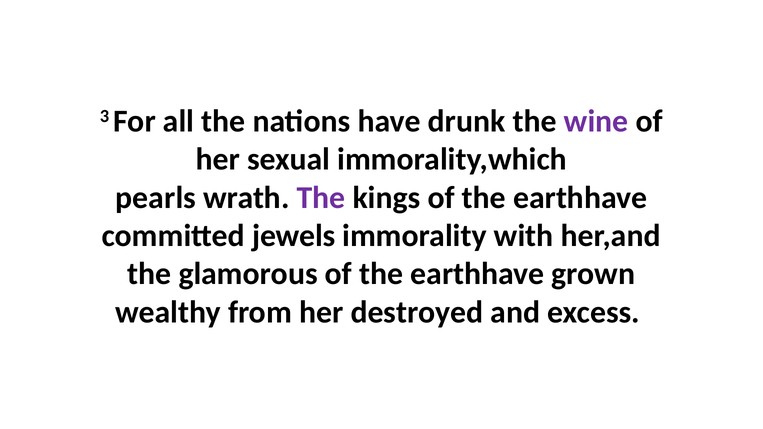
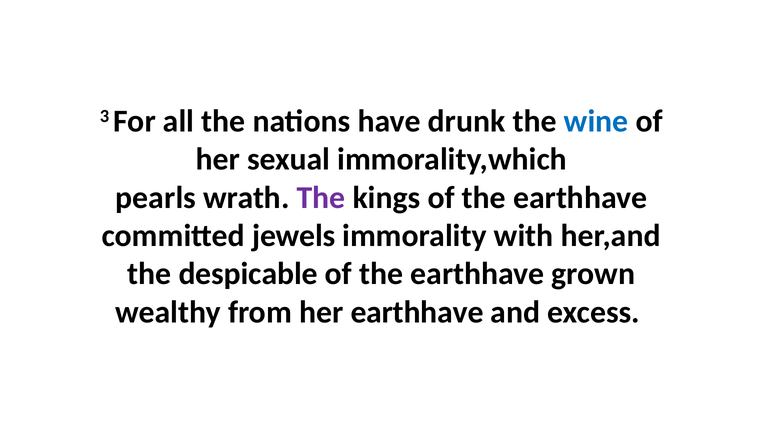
wine colour: purple -> blue (596, 121)
glamorous: glamorous -> despicable (248, 274)
her destroyed: destroyed -> earthhave (417, 312)
